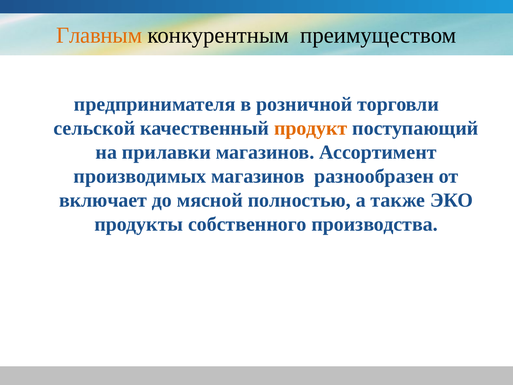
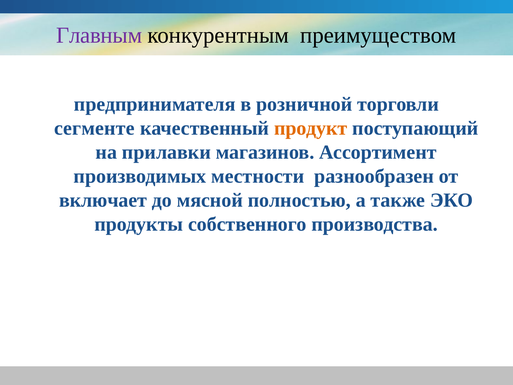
Главным colour: orange -> purple (99, 35)
сельской: сельской -> сегменте (94, 128)
производимых магазинов: магазинов -> местности (258, 176)
